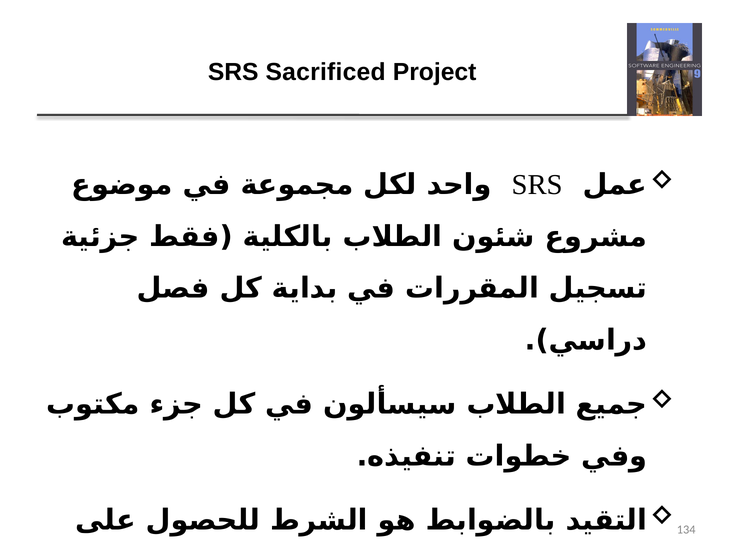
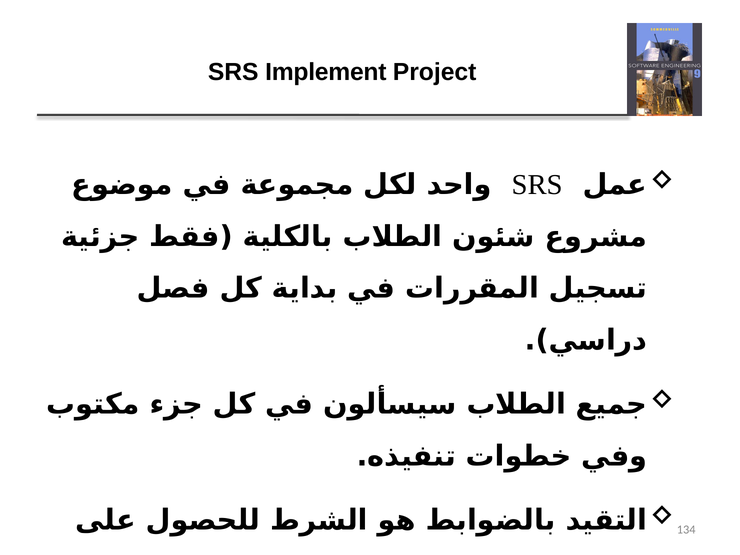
Sacrificed: Sacrificed -> Implement (326, 72)
